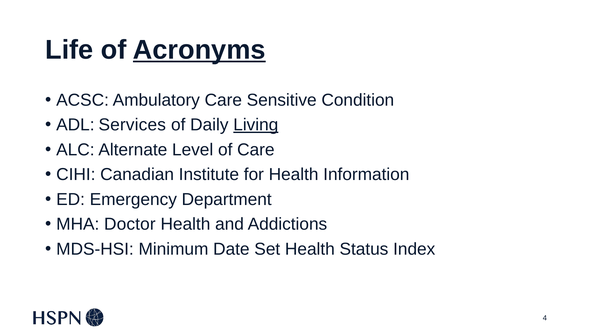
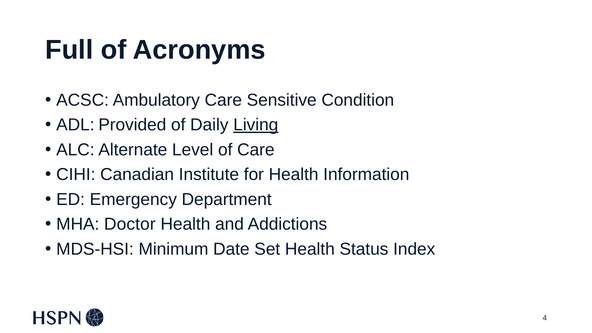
Life: Life -> Full (69, 50)
Acronyms underline: present -> none (199, 50)
Services: Services -> Provided (132, 125)
